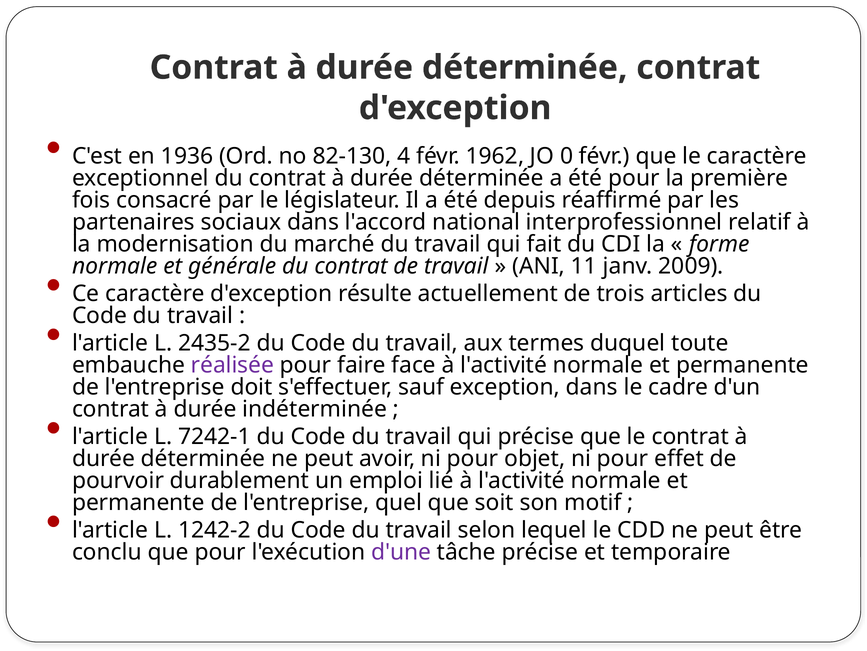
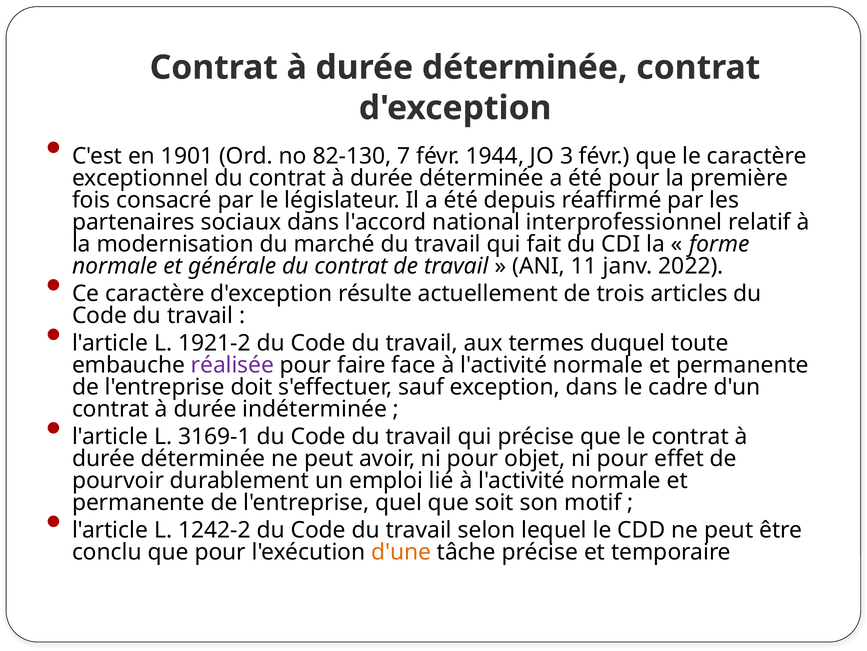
1936: 1936 -> 1901 (187, 156)
4: 4 -> 7 (404, 156)
1962: 1962 -> 1944 (495, 156)
0: 0 -> 3 (567, 156)
2009: 2009 -> 2022 (691, 266)
2435‐2: 2435‐2 -> 1921‐2 (214, 343)
7242‐1: 7242‐1 -> 3169‐1 (214, 436)
d'une colour: purple -> orange (401, 551)
